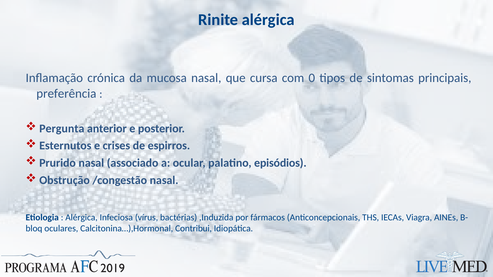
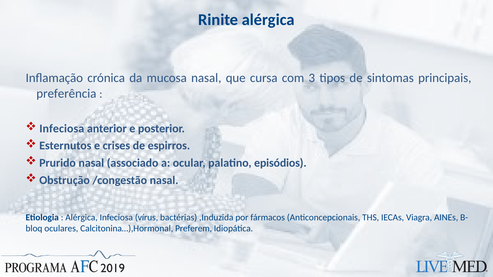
0: 0 -> 3 (312, 78)
Pergunta: Pergunta -> Infeciosa (62, 129)
Contribui: Contribui -> Preferem (194, 229)
